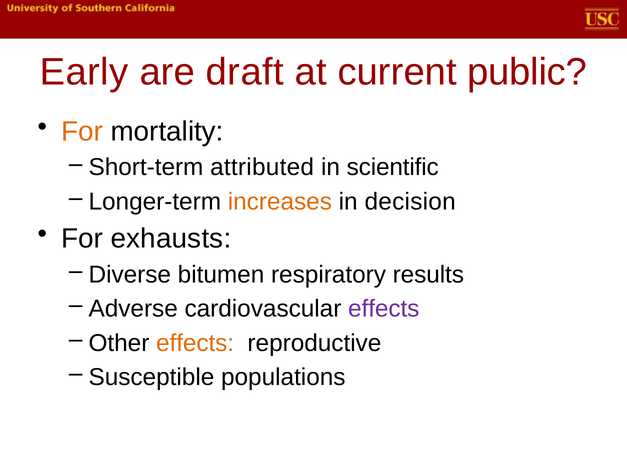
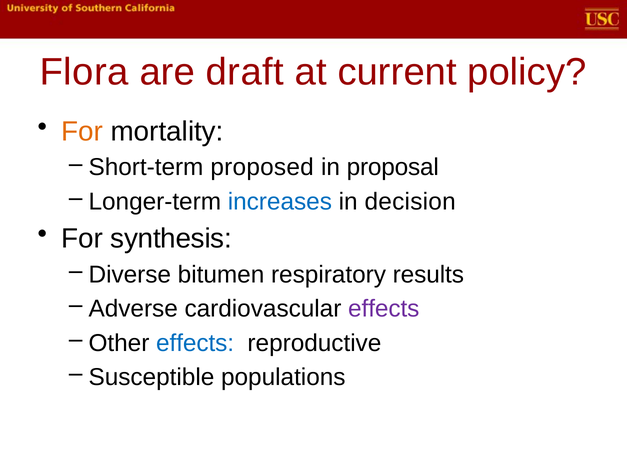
Early: Early -> Flora (84, 72)
public: public -> policy (527, 72)
attributed: attributed -> proposed (262, 168)
scientific: scientific -> proposal (393, 168)
increases colour: orange -> blue (280, 202)
exhausts: exhausts -> synthesis (171, 239)
effects colour: orange -> blue (195, 343)
